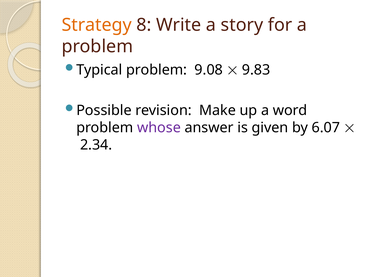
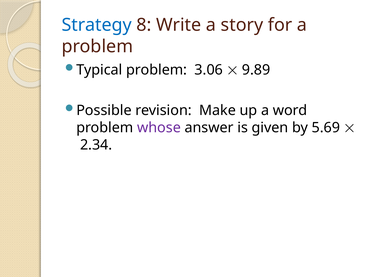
Strategy colour: orange -> blue (97, 25)
9.08: 9.08 -> 3.06 (209, 70)
9.83: 9.83 -> 9.89 (256, 70)
6.07: 6.07 -> 5.69 (326, 128)
